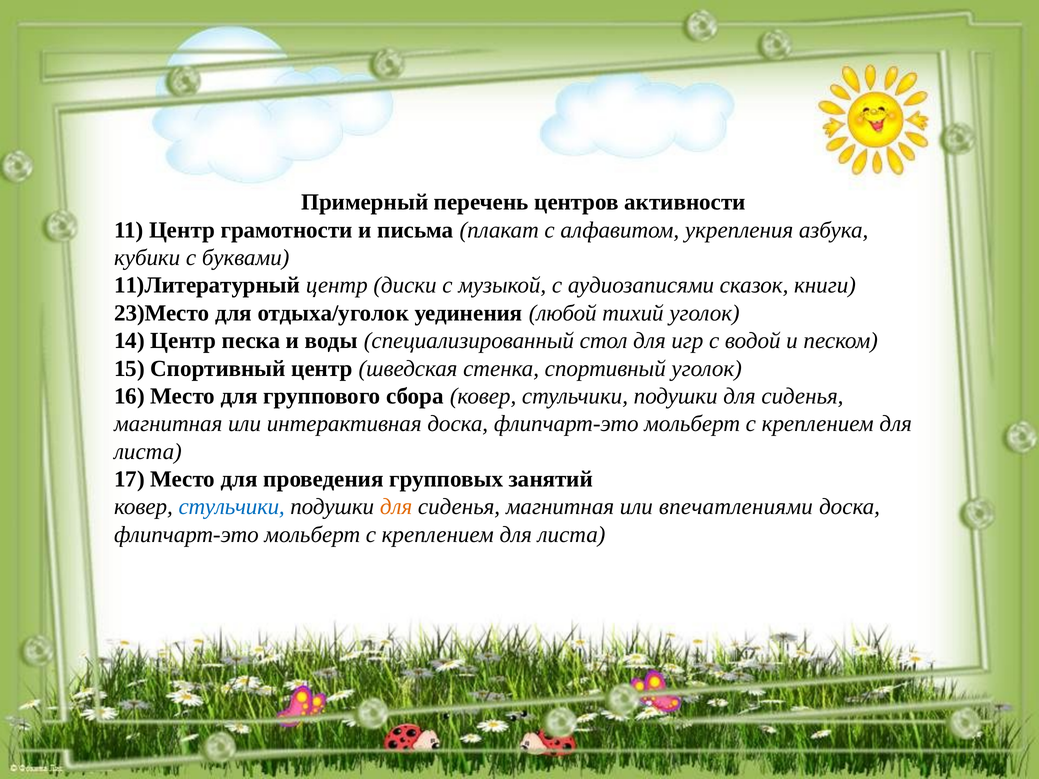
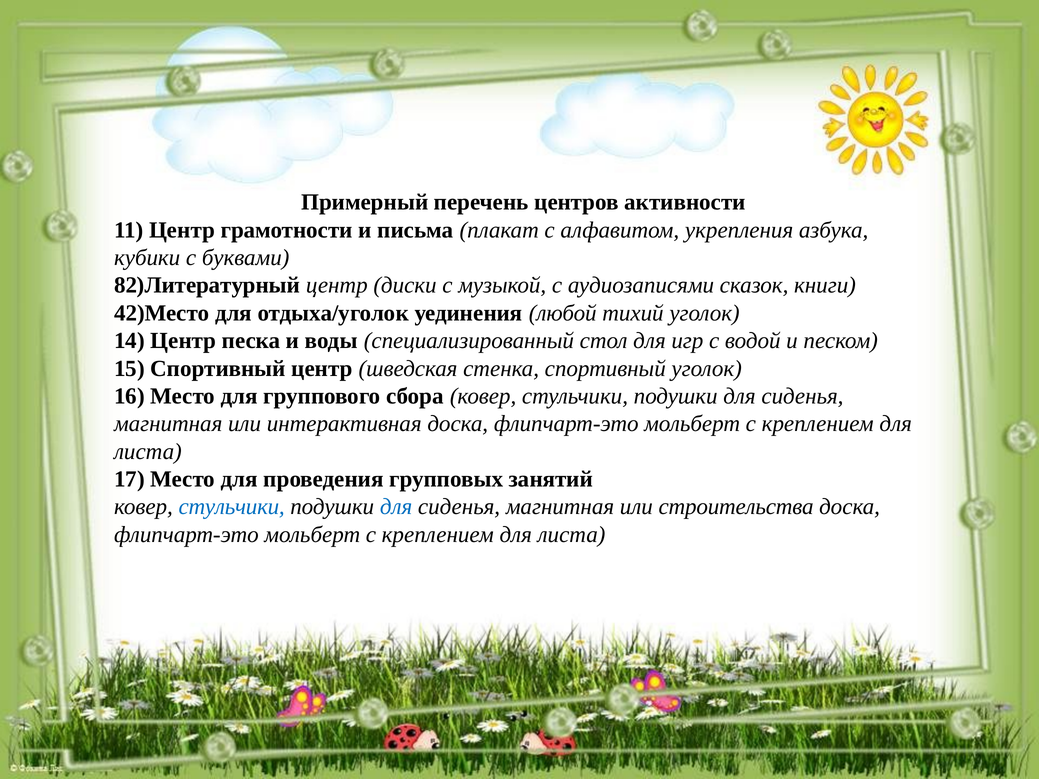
11)Литературный: 11)Литературный -> 82)Литературный (207, 285)
23)Место: 23)Место -> 42)Место (162, 313)
для colour: orange -> blue (396, 507)
впечатлениями: впечатлениями -> строительства (736, 507)
